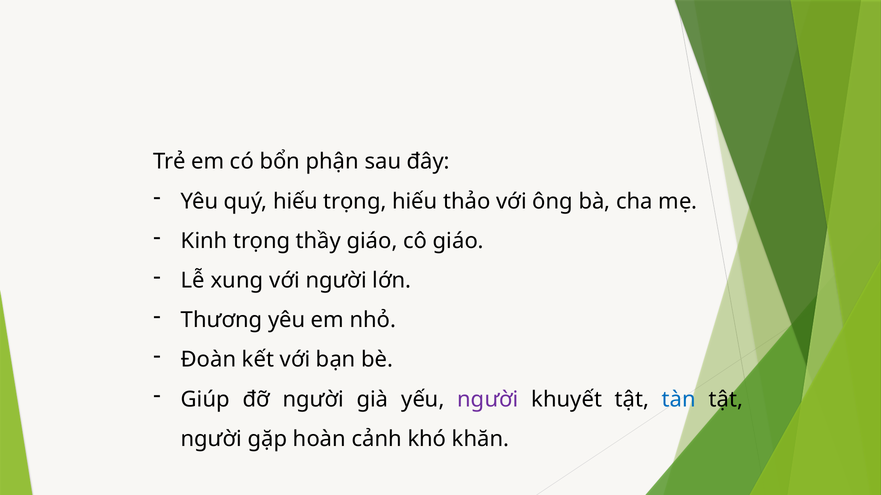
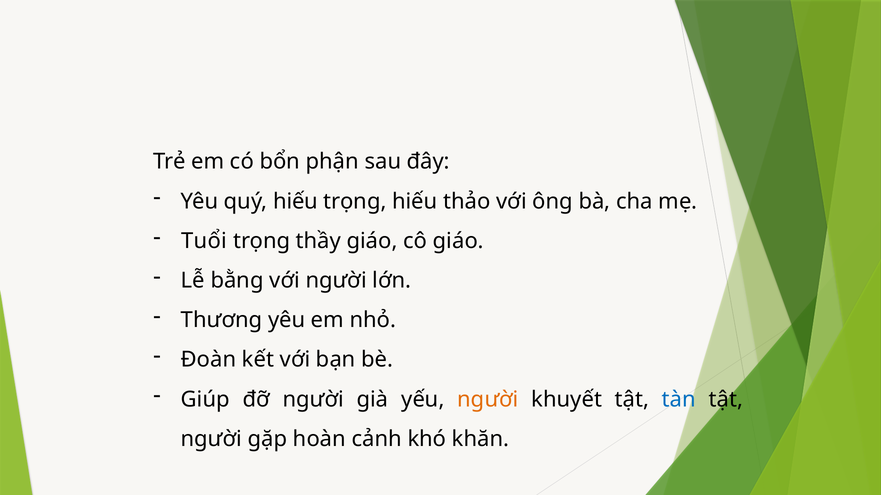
Kinh: Kinh -> Tuổi (204, 241)
xung: xung -> bằng (237, 281)
người colour: purple -> orange (488, 400)
